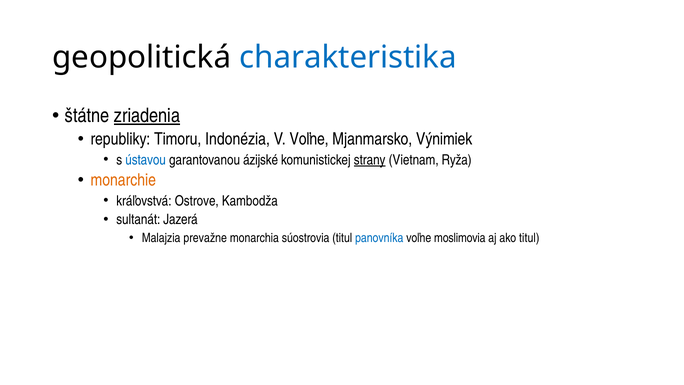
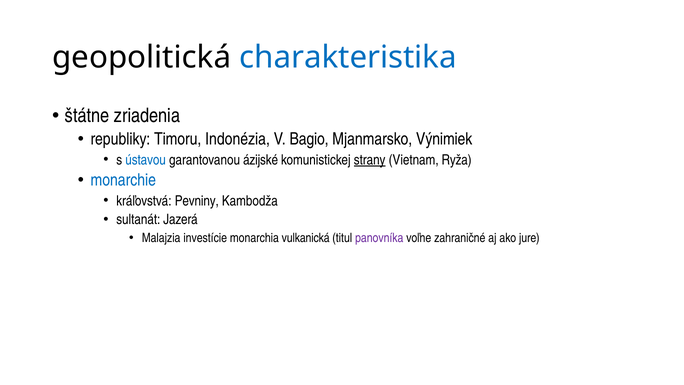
zriadenia underline: present -> none (147, 116)
V Voľne: Voľne -> Bagio (309, 139)
monarchie colour: orange -> blue (123, 180)
Ostrove: Ostrove -> Pevniny (197, 201)
prevažne: prevažne -> investície (205, 238)
súostrovia: súostrovia -> vulkanická (306, 238)
panovníka colour: blue -> purple (379, 238)
moslimovia: moslimovia -> zahraničné (460, 238)
ako titul: titul -> jure (529, 238)
